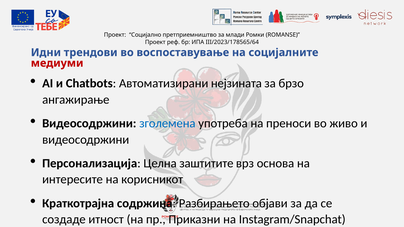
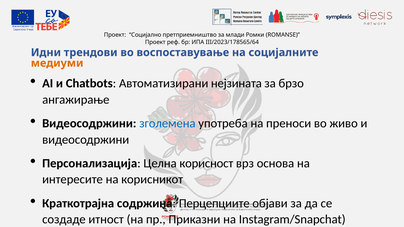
медиуми colour: red -> orange (57, 63)
заштитите: заштитите -> корисност (206, 163)
Разбирањето: Разбирањето -> Перцепциите (214, 203)
